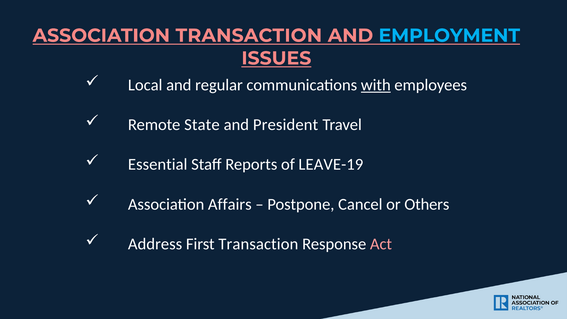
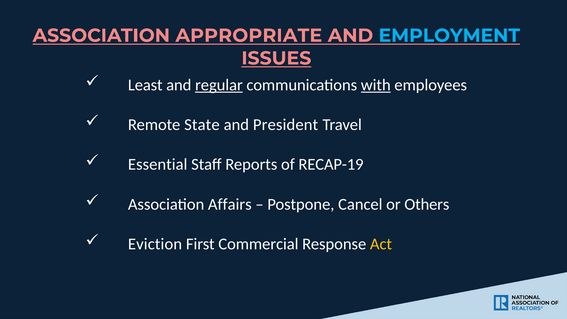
ASSOCIATION TRANSACTION: TRANSACTION -> APPROPRIATE (249, 36)
Local: Local -> Least (145, 85)
regular underline: none -> present (219, 85)
LEAVE-19: LEAVE-19 -> RECAP-19 (331, 165)
Address: Address -> Eviction (155, 244)
First Transaction: Transaction -> Commercial (258, 244)
Act colour: pink -> yellow (381, 244)
